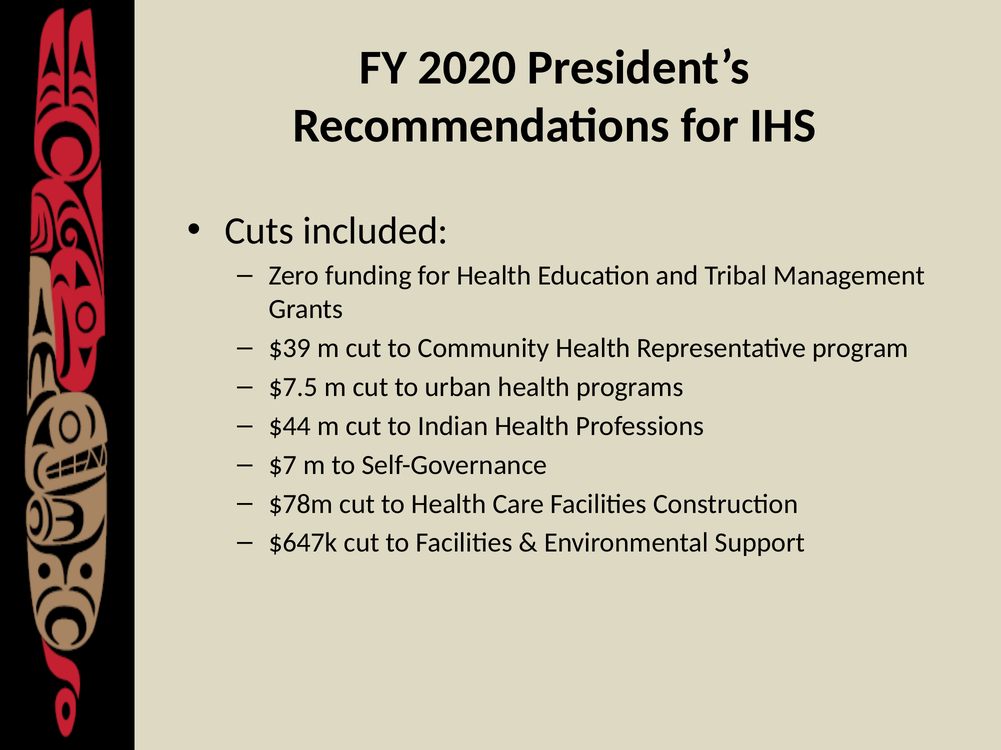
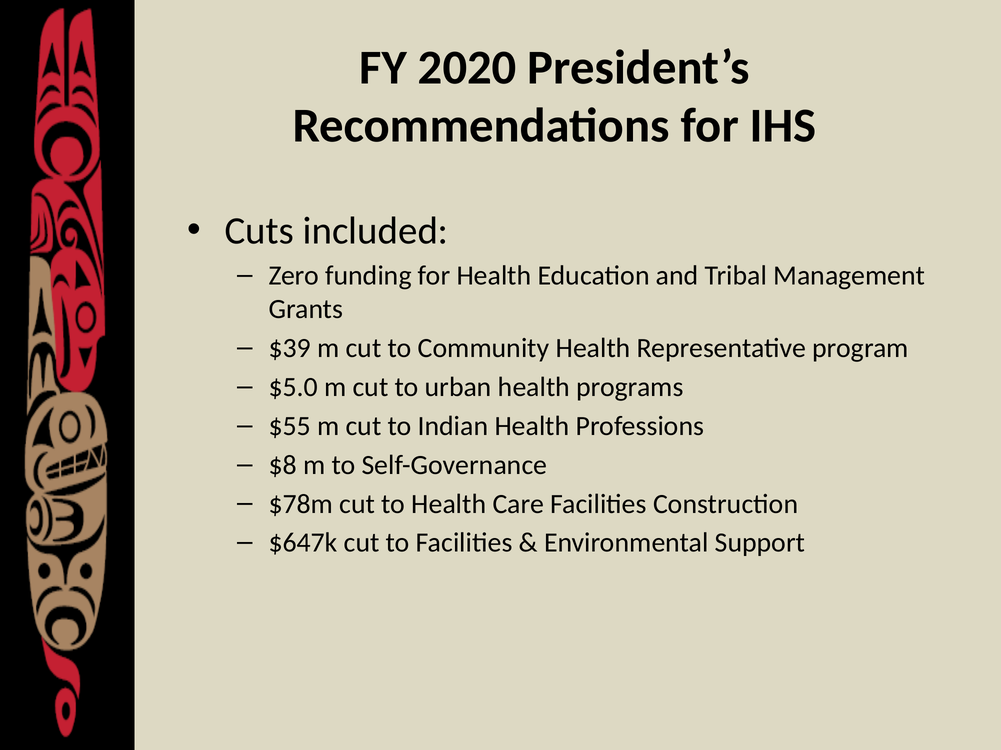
$7.5: $7.5 -> $5.0 (293, 387)
$44: $44 -> $55 (290, 426)
$7: $7 -> $8 (283, 465)
